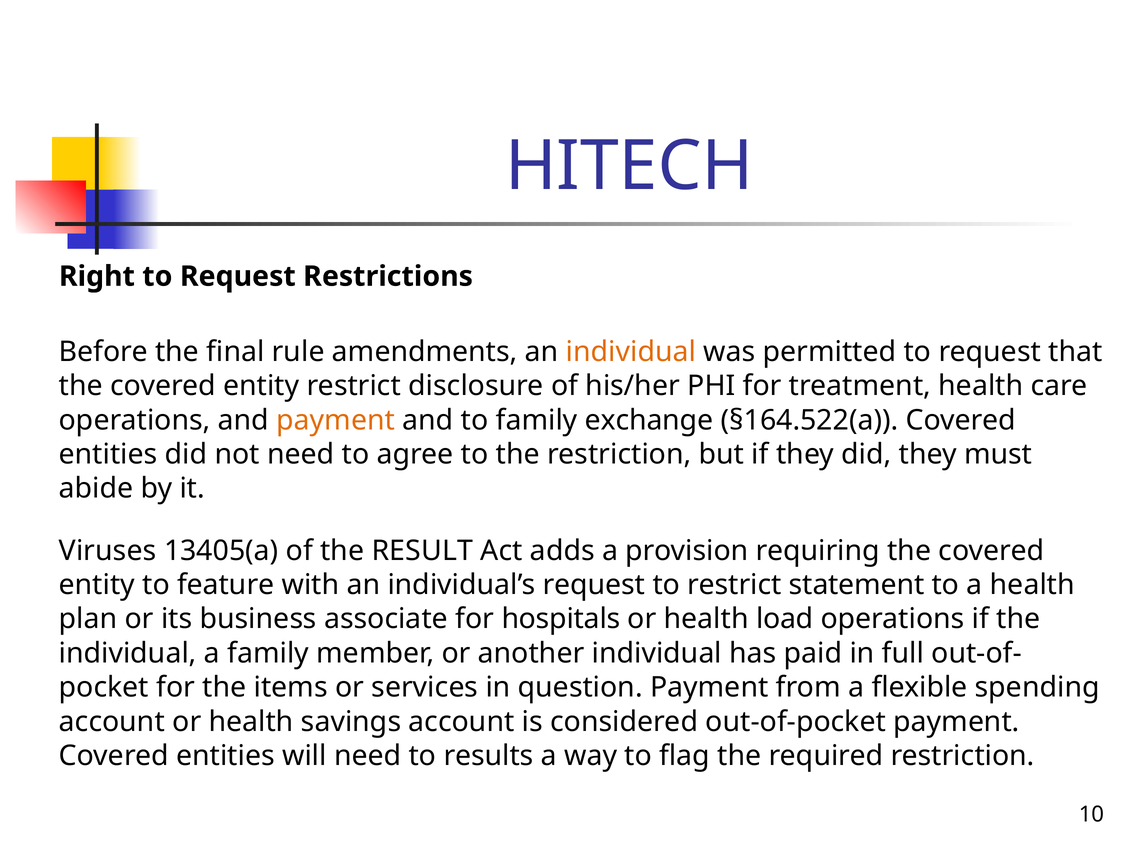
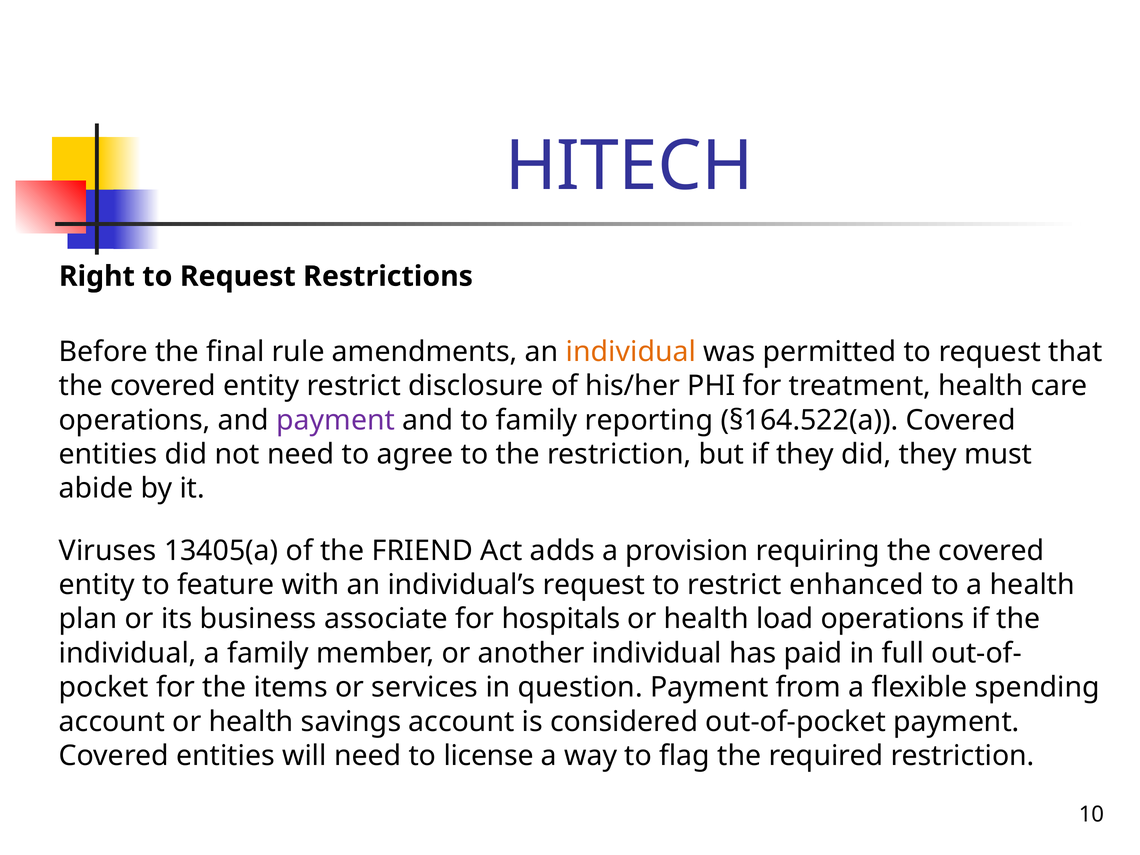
payment colour: orange -> purple (336, 420)
exchange: exchange -> reporting (649, 420)
RESULT: RESULT -> FRIEND (422, 551)
statement: statement -> enhanced (857, 585)
results: results -> license (489, 756)
